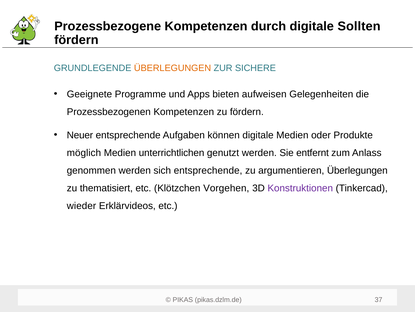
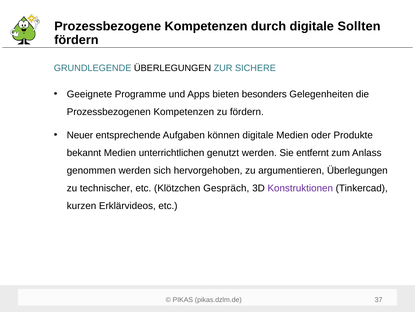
ÜBERLEGUNGEN colour: orange -> black (173, 68)
aufweisen: aufweisen -> besonders (264, 94)
möglich: möglich -> bekannt (84, 153)
sich entsprechende: entsprechende -> hervorgehoben (208, 170)
thematisiert: thematisiert -> technischer (106, 188)
Vorgehen: Vorgehen -> Gespräch (226, 188)
wieder: wieder -> kurzen (82, 206)
